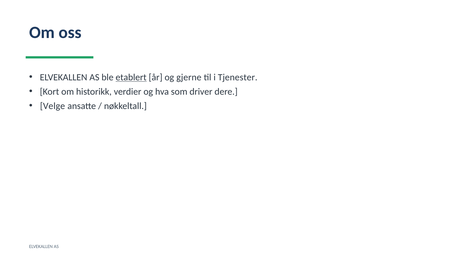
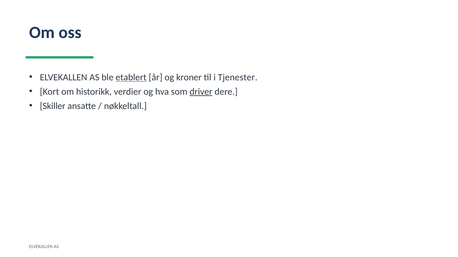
gjerne: gjerne -> kroner (189, 78)
driver underline: none -> present (201, 92)
Velge: Velge -> Skiller (53, 106)
